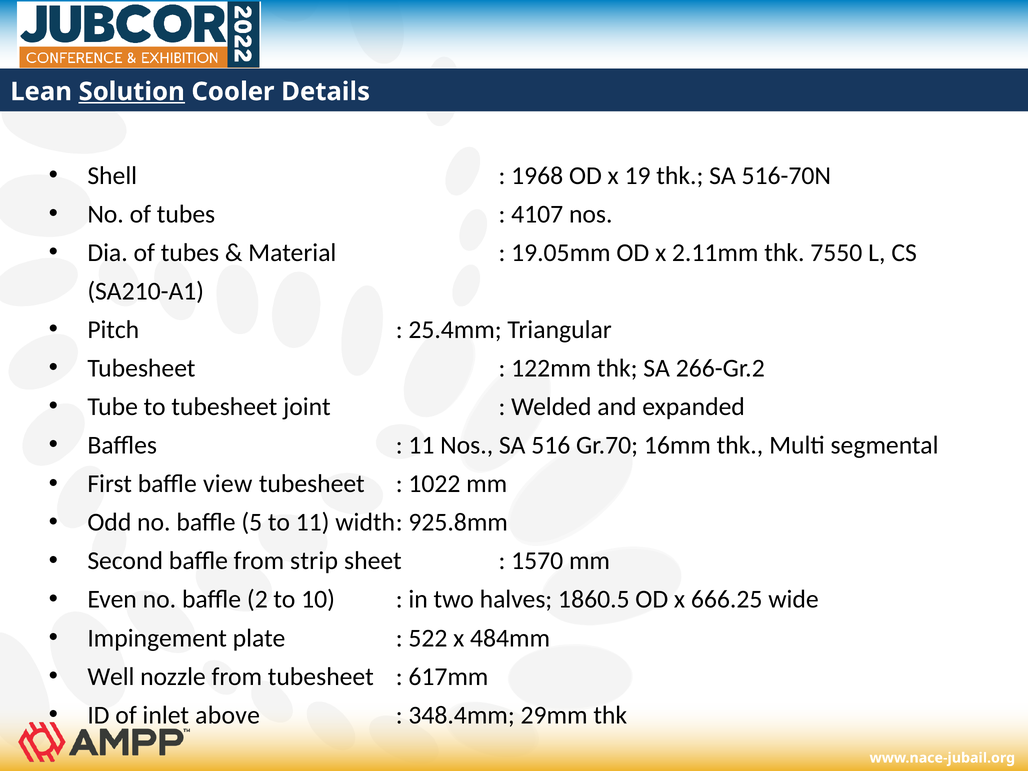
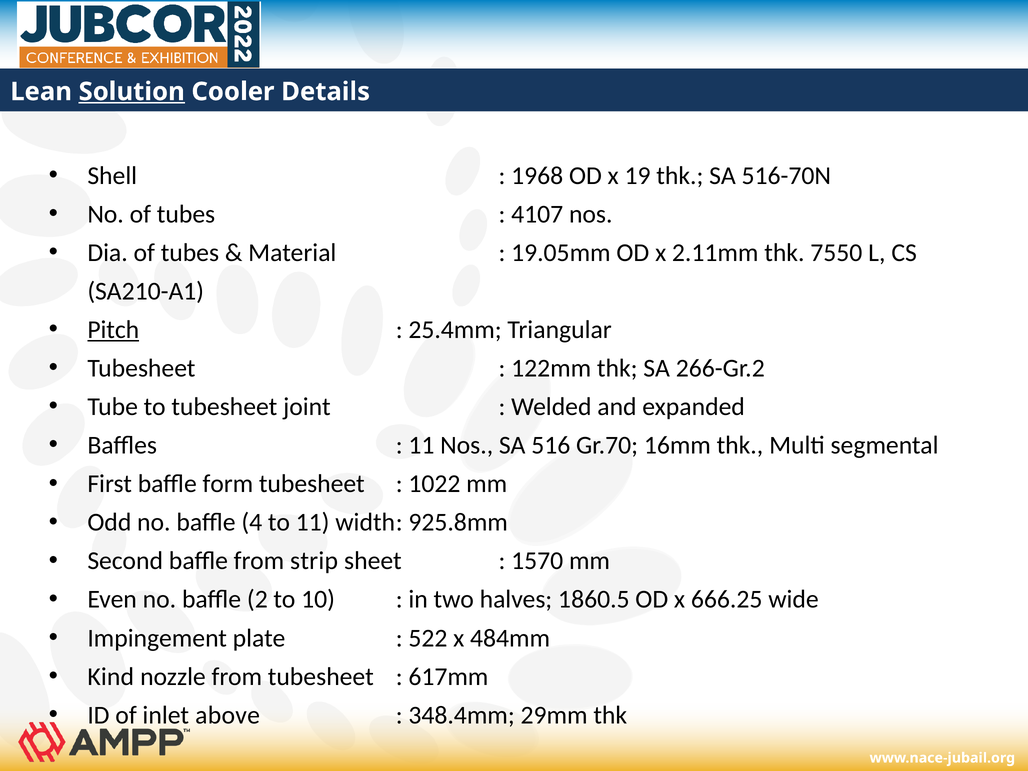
Pitch underline: none -> present (113, 330)
view: view -> form (228, 484)
5: 5 -> 4 (252, 522)
Well: Well -> Kind (111, 677)
